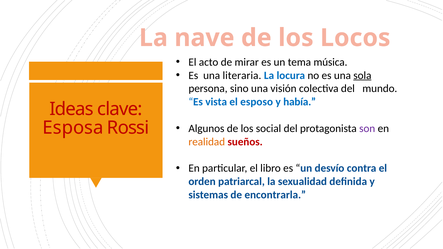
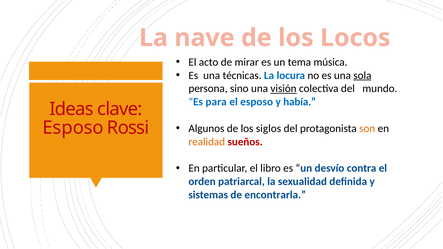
literaria: literaria -> técnicas (242, 75)
visión underline: none -> present (284, 89)
vista: vista -> para (216, 102)
Esposa: Esposa -> Esposo (73, 128)
social: social -> siglos (269, 129)
son colour: purple -> orange (367, 129)
